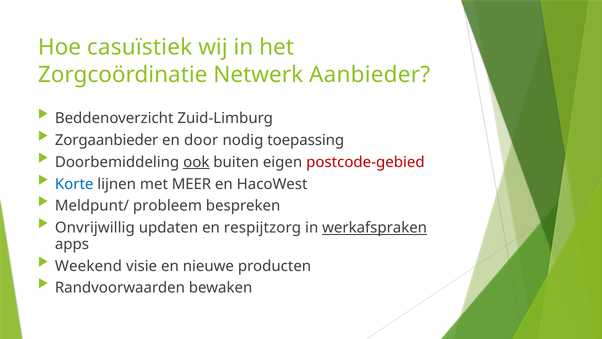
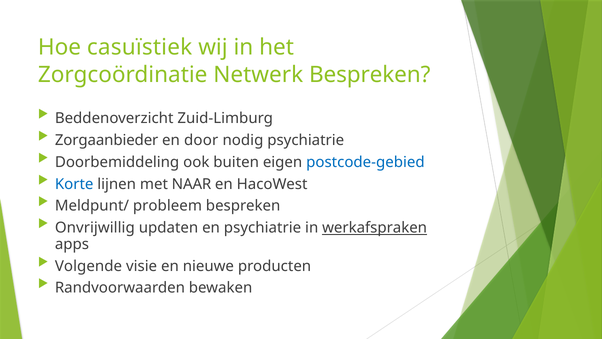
Netwerk Aanbieder: Aanbieder -> Bespreken (370, 75)
nodig toepassing: toepassing -> psychiatrie (306, 140)
ook underline: present -> none (196, 162)
postcode-gebied colour: red -> blue (365, 162)
MEER: MEER -> NAAR (192, 184)
en respijtzorg: respijtzorg -> psychiatrie (263, 228)
Weekend: Weekend -> Volgende (88, 266)
